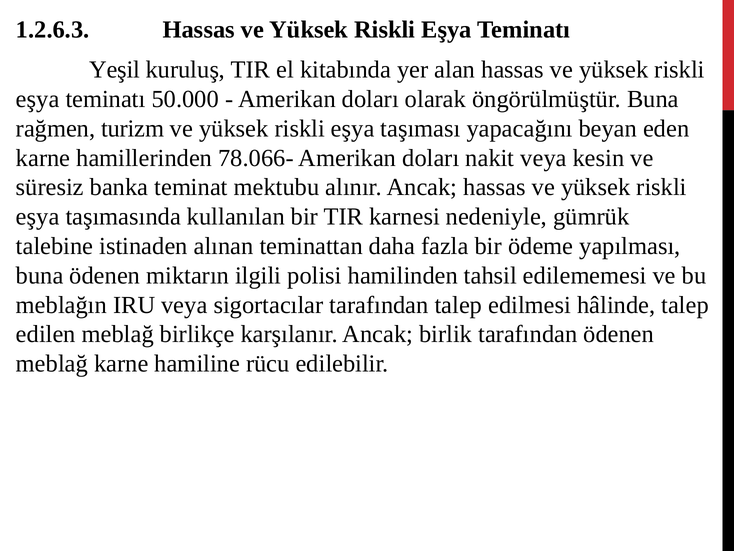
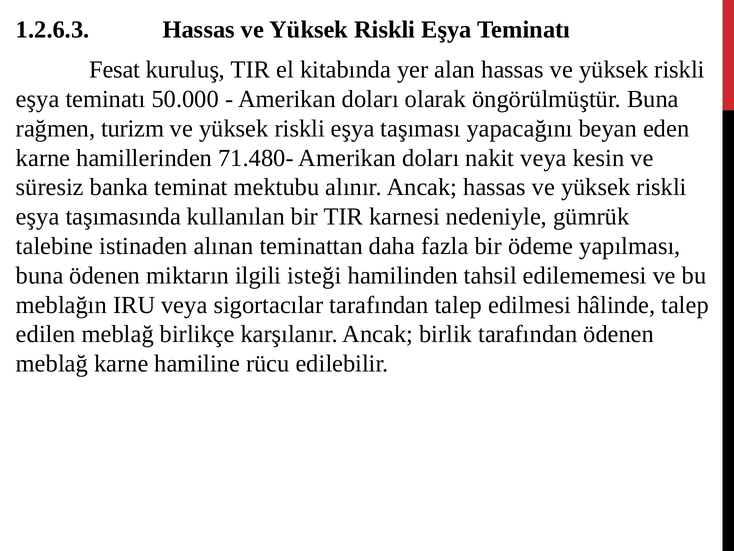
Yeşil: Yeşil -> Fesat (115, 70)
78.066-: 78.066- -> 71.480- (256, 158)
polisi: polisi -> isteği (314, 275)
